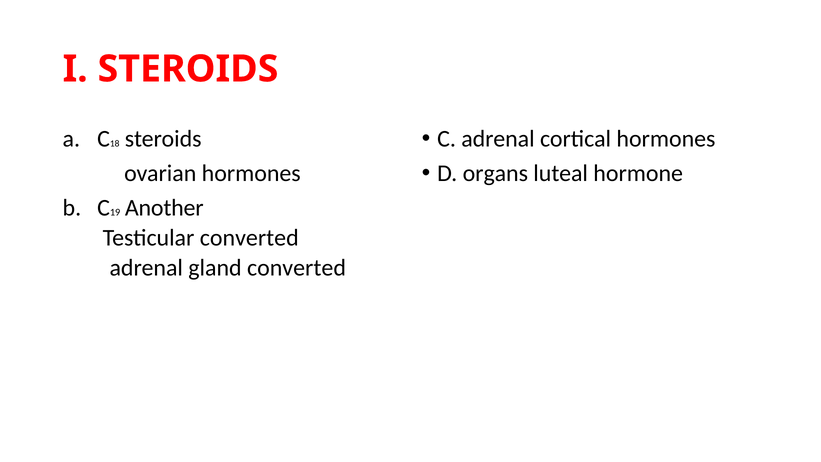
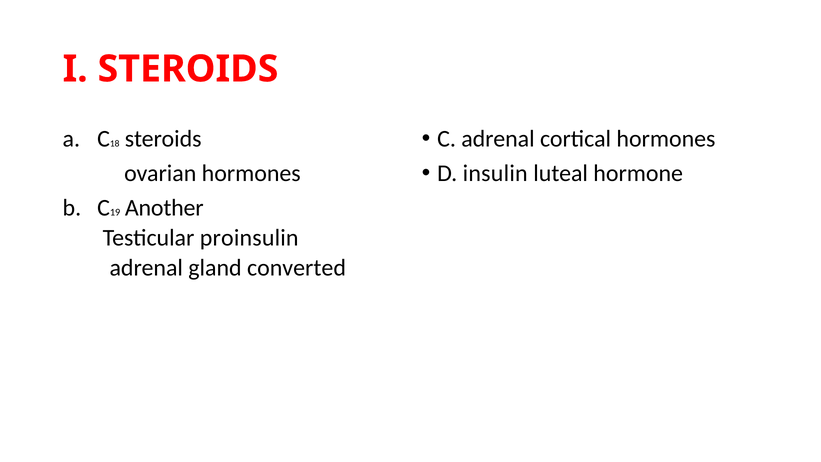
organs: organs -> insulin (495, 173)
Testicular converted: converted -> proinsulin (249, 238)
